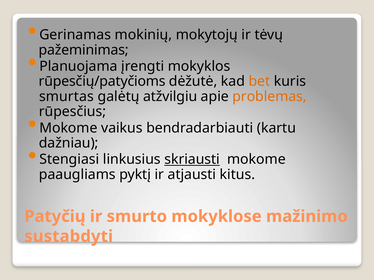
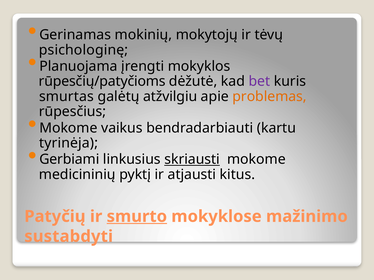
pažeminimas: pažeminimas -> psichologinę (84, 50)
bet colour: orange -> purple (259, 81)
dažniau: dažniau -> tyrinėja (69, 143)
Stengiasi: Stengiasi -> Gerbiami (69, 160)
paaugliams: paaugliams -> medicininių (77, 175)
smurto underline: none -> present (137, 217)
